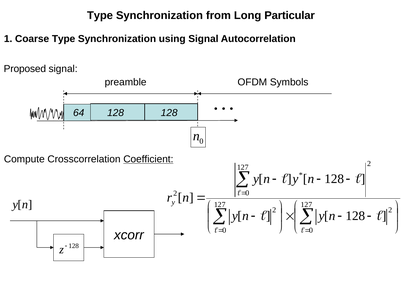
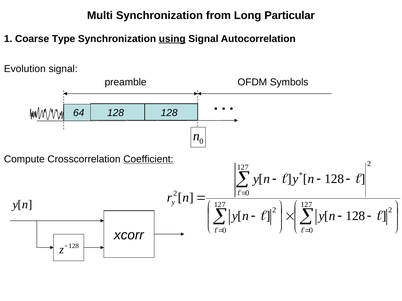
Type: Type -> Multi (100, 15)
using underline: none -> present (172, 39)
Proposed: Proposed -> Evolution (25, 69)
